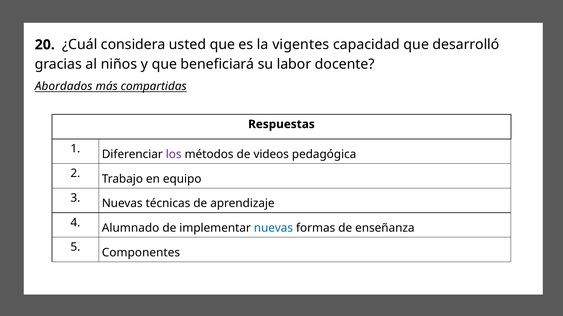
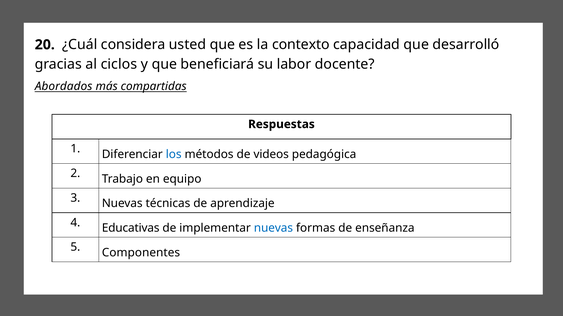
vigentes: vigentes -> contexto (301, 45)
niños: niños -> ciclos (119, 64)
los colour: purple -> blue (174, 155)
Alumnado: Alumnado -> Educativas (131, 228)
